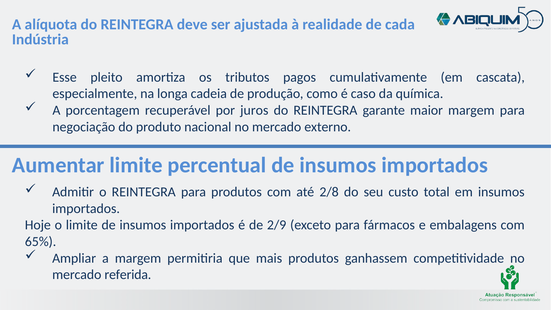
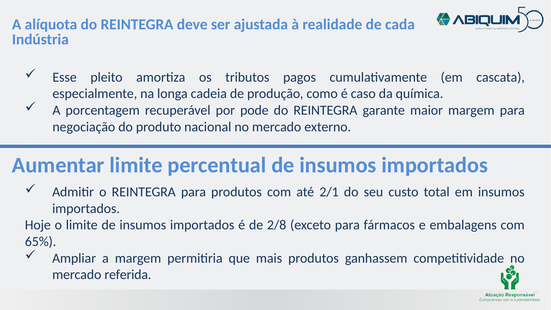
juros: juros -> pode (254, 110)
2/8: 2/8 -> 2/1 (329, 192)
2/9: 2/9 -> 2/8 (277, 225)
